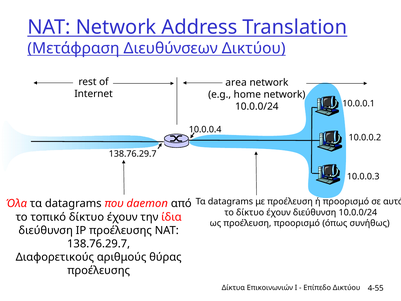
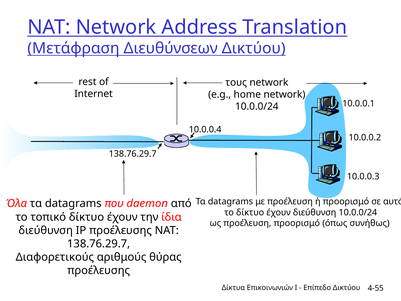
area: area -> τους (236, 82)
